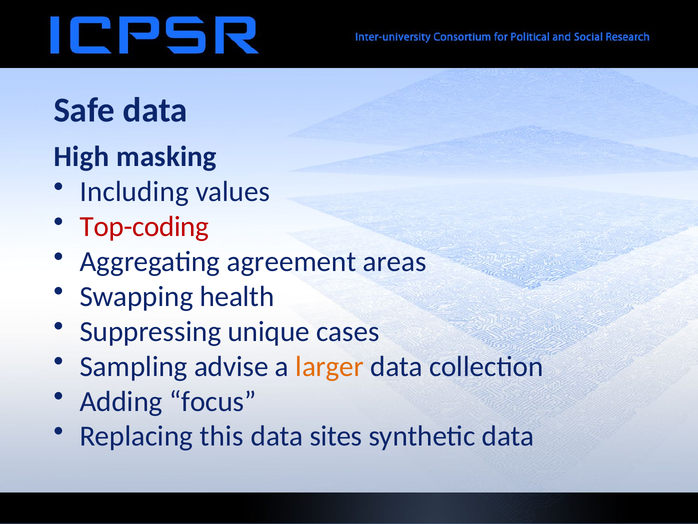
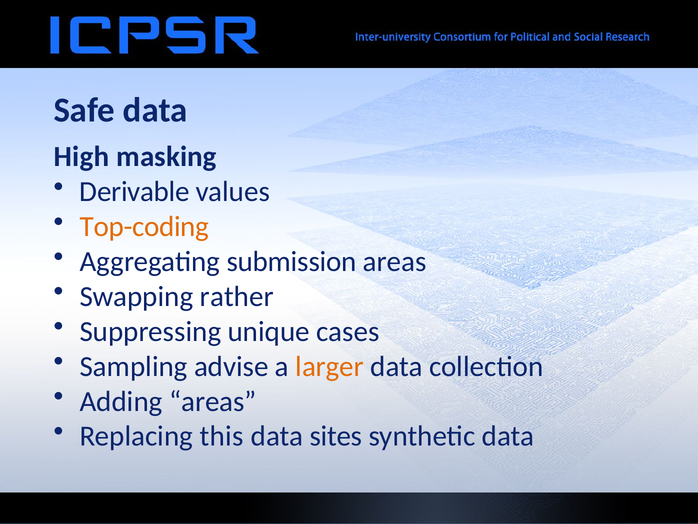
Including: Including -> Derivable (135, 192)
Top-coding colour: red -> orange (144, 227)
agreement: agreement -> submission (292, 261)
health: health -> rather (237, 296)
Adding focus: focus -> areas (213, 401)
